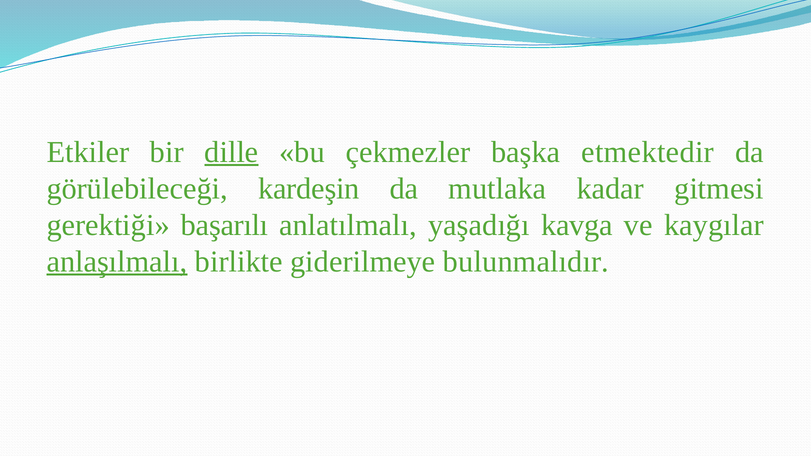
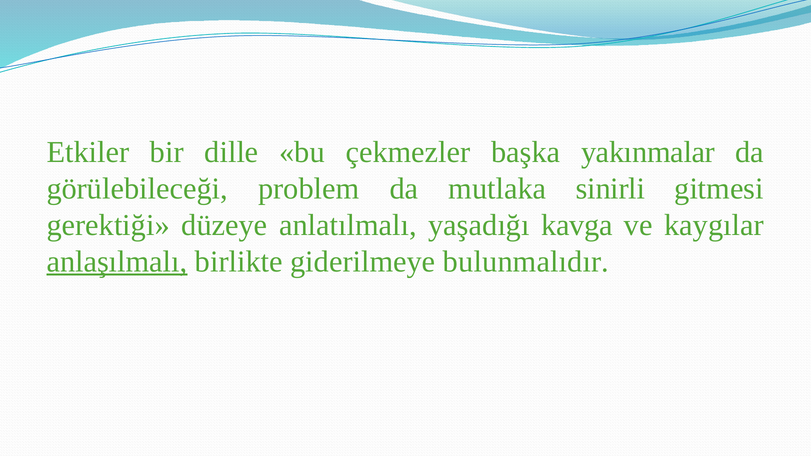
dille underline: present -> none (231, 152)
etmektedir: etmektedir -> yakınmalar (648, 152)
kardeşin: kardeşin -> problem (309, 189)
kadar: kadar -> sinirli (610, 189)
başarılı: başarılı -> düzeye (224, 225)
